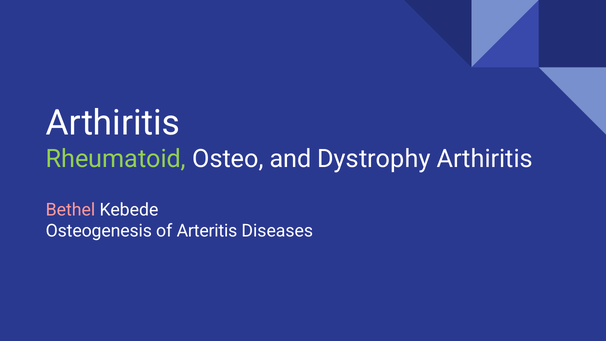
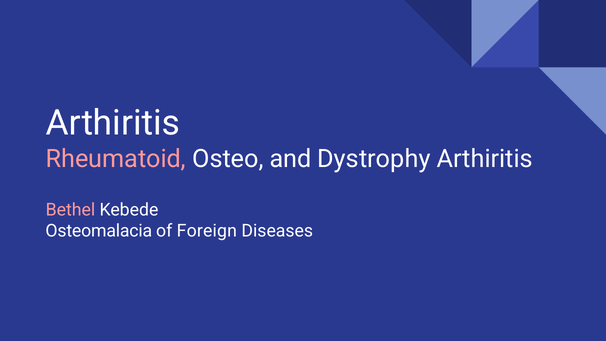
Rheumatoid colour: light green -> pink (116, 159)
Osteogenesis: Osteogenesis -> Osteomalacia (99, 231)
Arteritis: Arteritis -> Foreign (207, 231)
